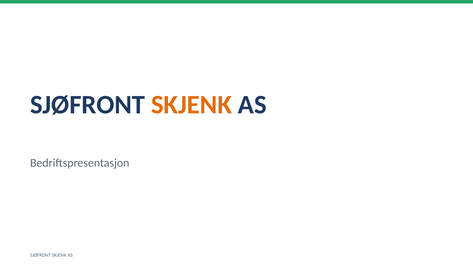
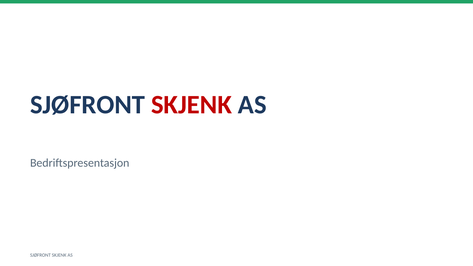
SKJENK colour: orange -> red (191, 105)
